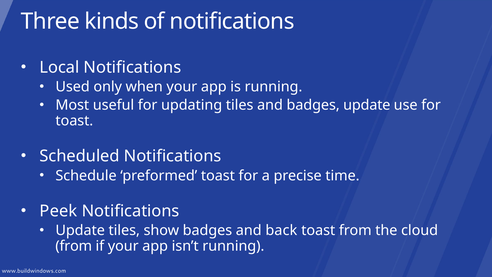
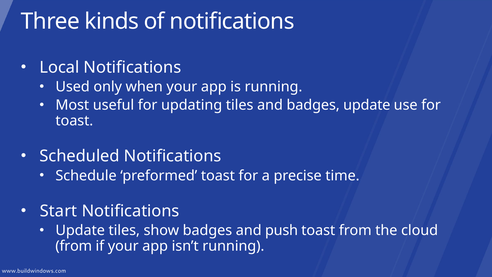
Peek: Peek -> Start (58, 211)
back: back -> push (282, 230)
